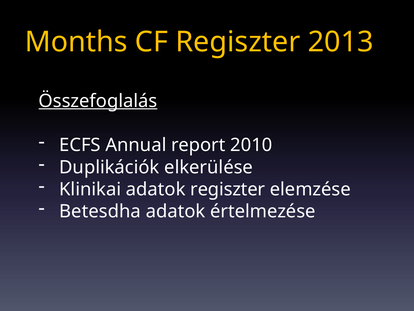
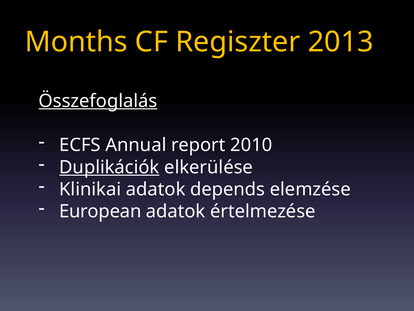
Duplikációk underline: none -> present (109, 167)
adatok regiszter: regiszter -> depends (228, 189)
Betesdha: Betesdha -> European (100, 211)
